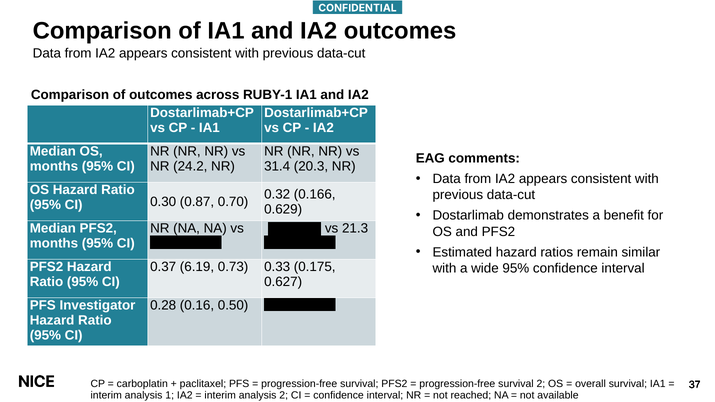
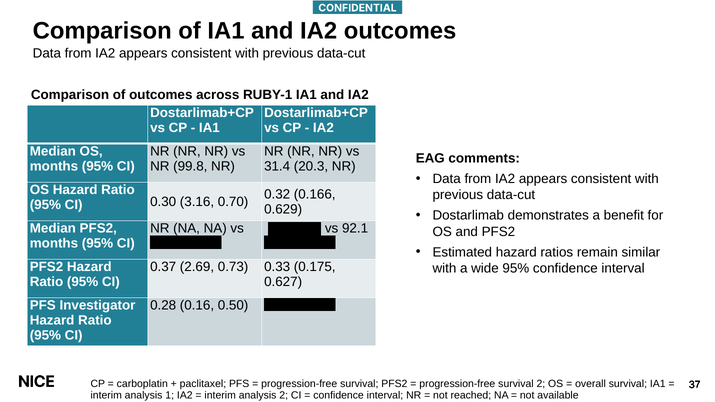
24.2: 24.2 -> 99.8 (190, 166)
0.87: 0.87 -> 3.16 (197, 202)
21.3: 21.3 -> 92.1 (355, 228)
6.19: 6.19 -> 2.69 (197, 267)
